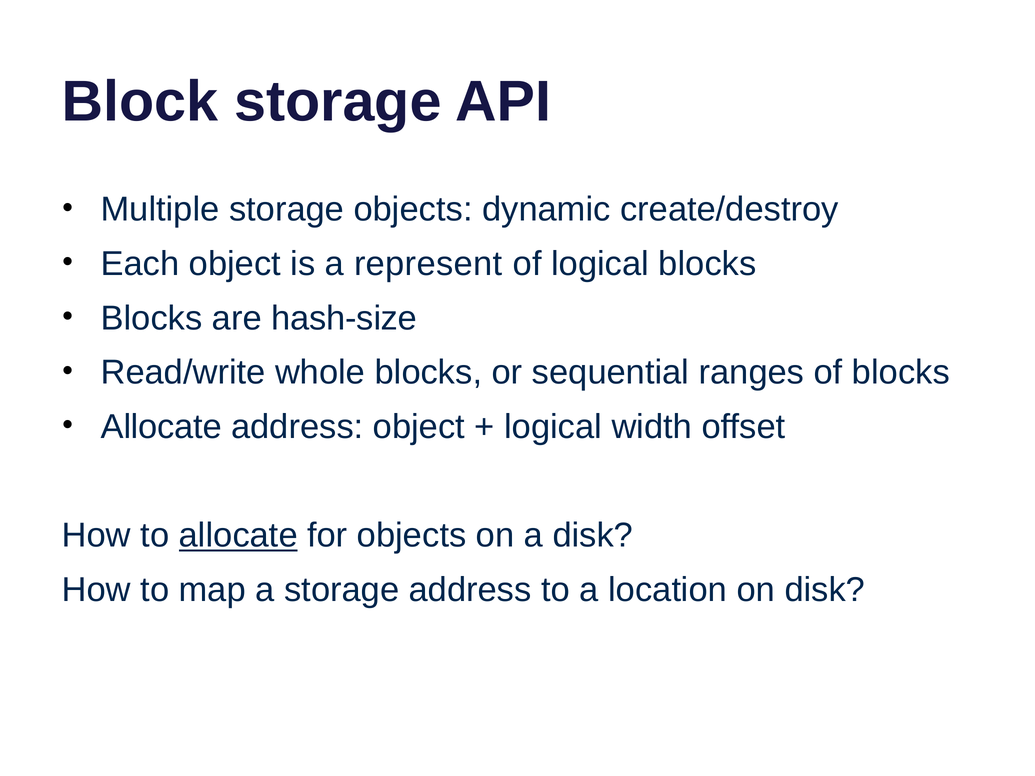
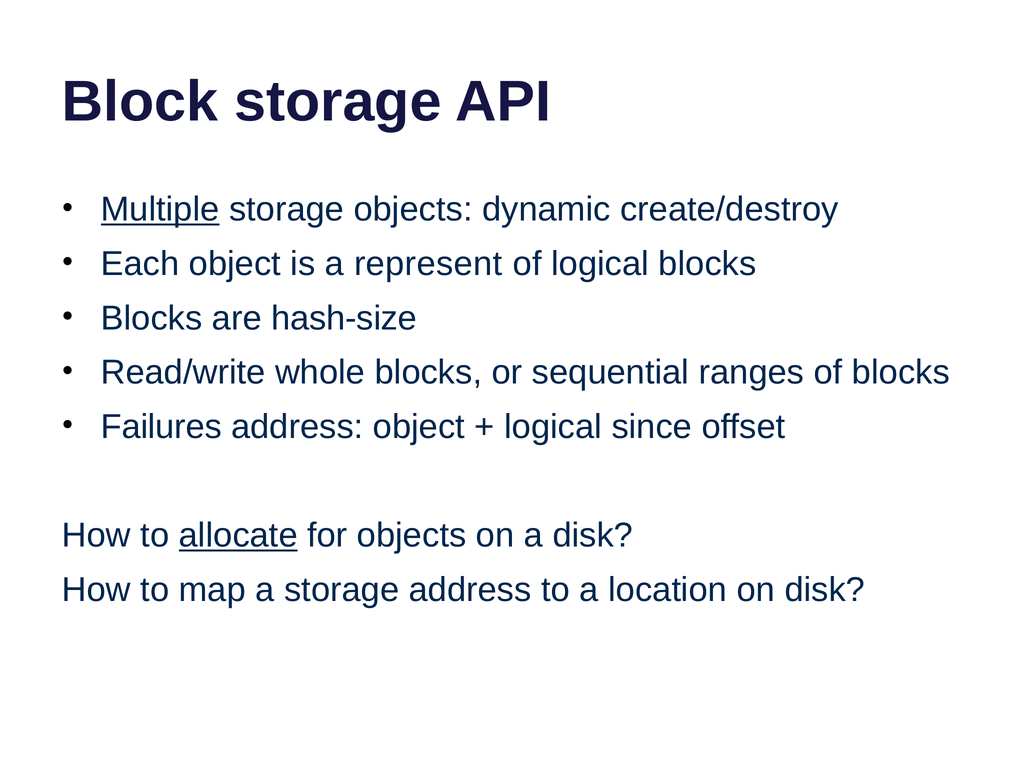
Multiple underline: none -> present (160, 210)
Allocate: Allocate -> Failures (161, 427)
width: width -> since (652, 427)
